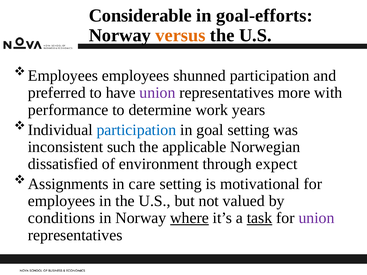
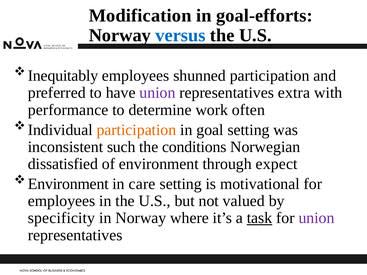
Considerable: Considerable -> Modification (140, 16)
versus colour: orange -> blue (180, 35)
Employees: Employees -> Inequitably (63, 76)
more: more -> extra (294, 93)
years: years -> often (248, 110)
participation colour: blue -> orange (136, 130)
applicable: applicable -> conditions (194, 147)
Assignments: Assignments -> Environment (68, 184)
conditions: conditions -> specificity (62, 218)
where underline: present -> none (189, 218)
